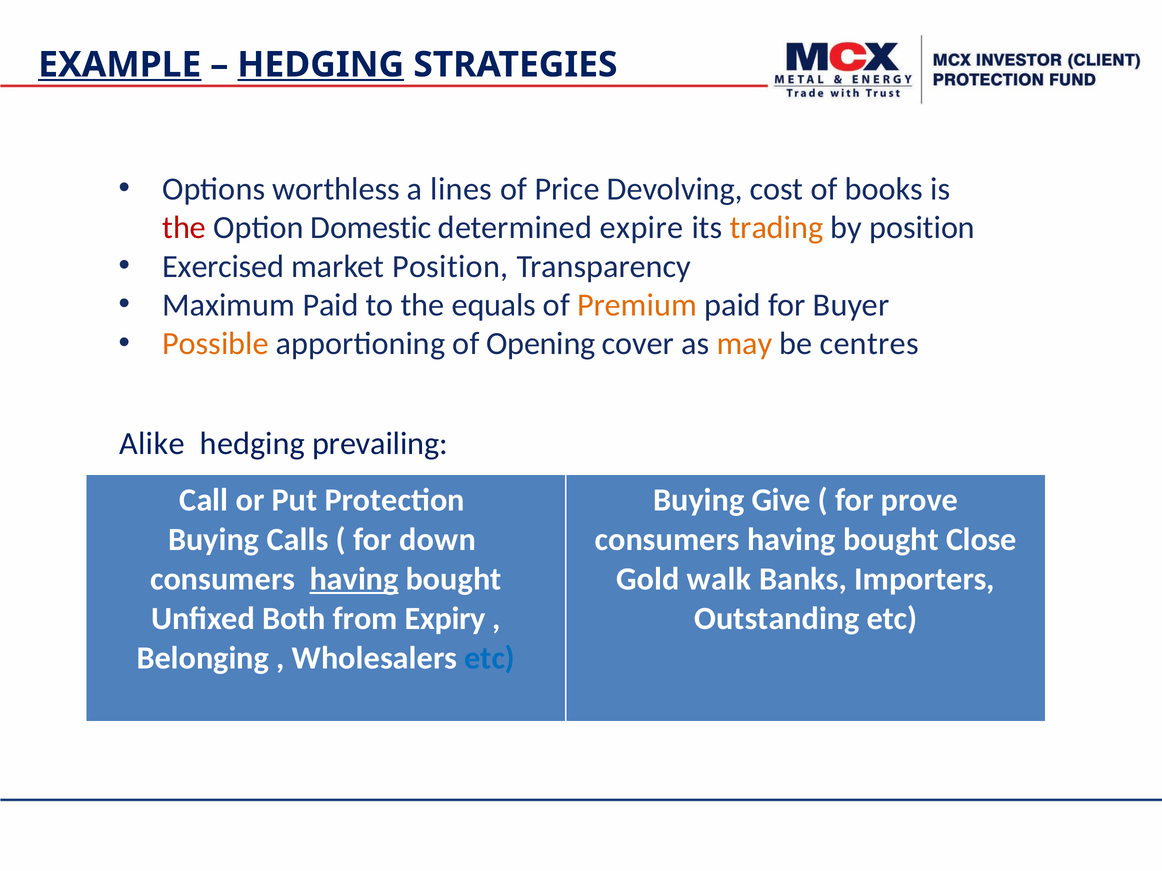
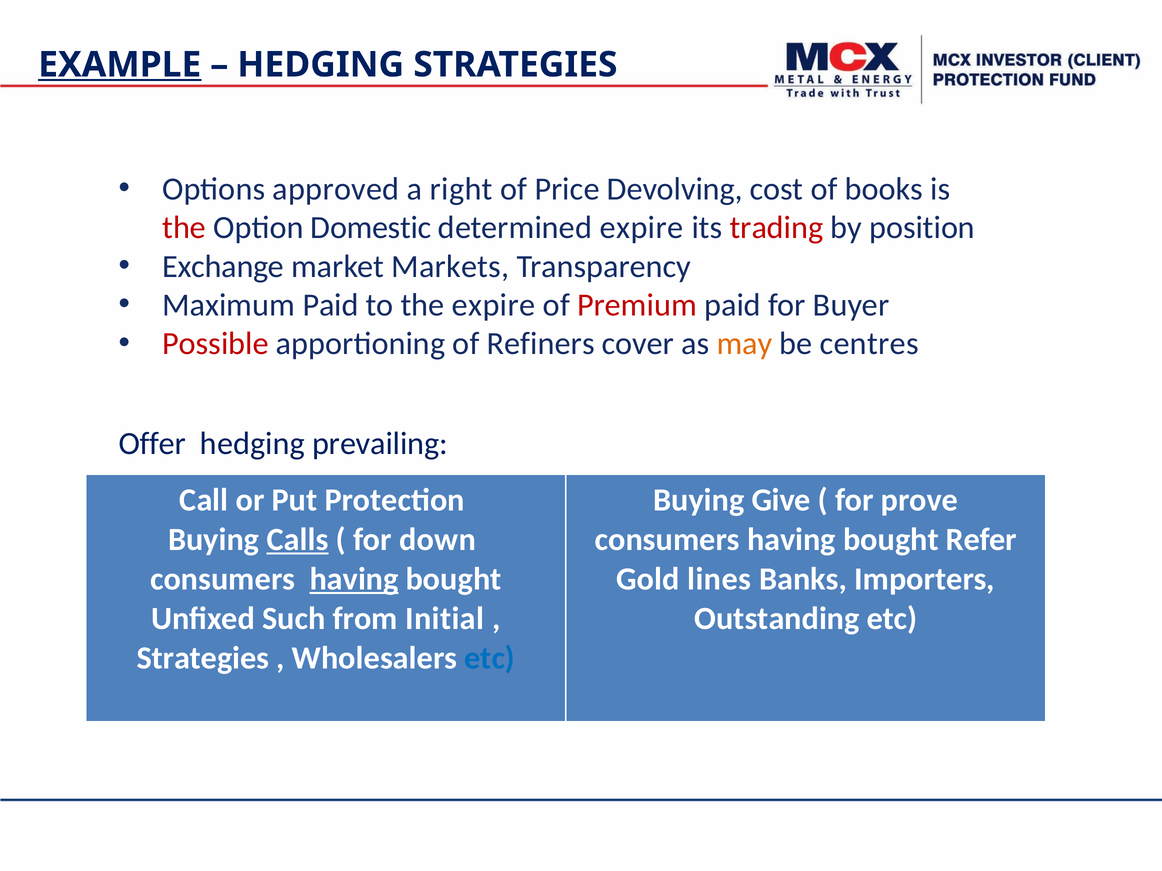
HEDGING underline: present -> none (321, 65)
worthless: worthless -> approved (336, 189)
lines: lines -> right (461, 189)
trading colour: orange -> red (776, 228)
Exercised: Exercised -> Exchange (223, 267)
market Position: Position -> Markets (450, 267)
the equals: equals -> expire (494, 305)
Premium colour: orange -> red (637, 305)
Possible colour: orange -> red (215, 344)
Opening: Opening -> Refiners (541, 344)
Alike: Alike -> Offer (152, 444)
Calls underline: none -> present (297, 540)
Close: Close -> Refer (981, 540)
walk: walk -> lines (719, 580)
Both: Both -> Such (294, 619)
Expiry: Expiry -> Initial (445, 619)
Belonging: Belonging -> Strategies (203, 659)
